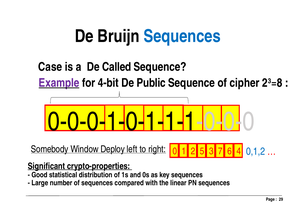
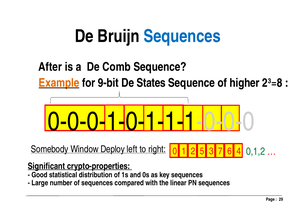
Case: Case -> After (50, 67)
Called: Called -> Comb (117, 67)
Example colour: purple -> orange (59, 83)
4-bit: 4-bit -> 9-bit (108, 83)
Public: Public -> States (151, 83)
cipher: cipher -> higher (245, 83)
0,1,2 colour: blue -> green (256, 152)
